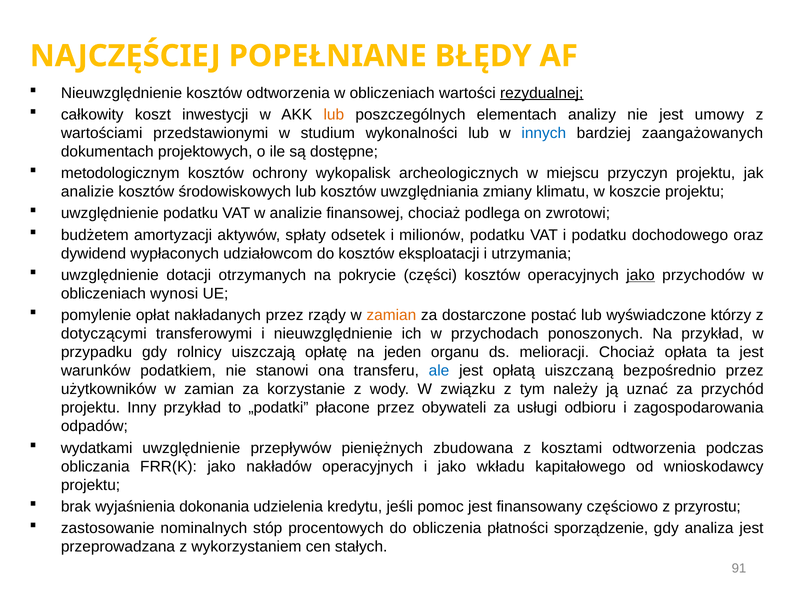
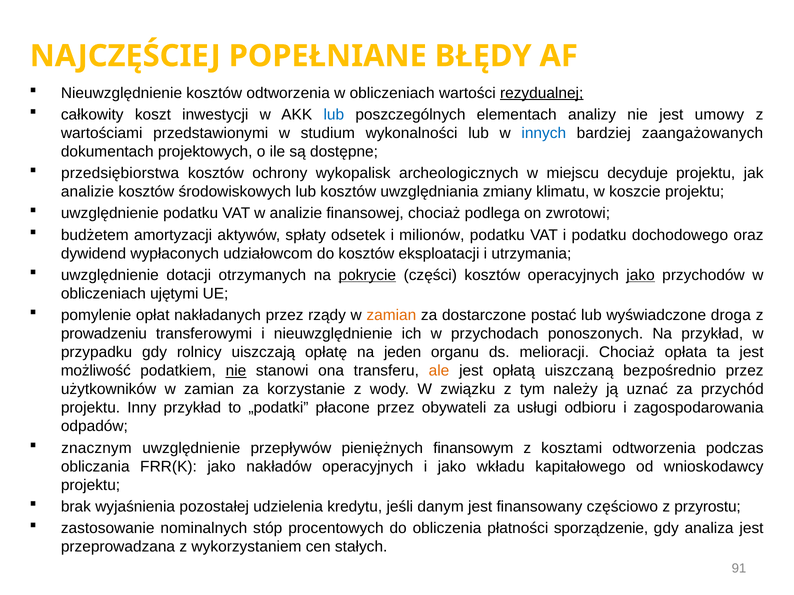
lub colour: orange -> blue (334, 115)
metodologicznym: metodologicznym -> przedsiębiorstwa (120, 173)
przyczyn: przyczyn -> decyduje (638, 173)
pokrycie underline: none -> present (367, 275)
wynosi: wynosi -> ujętymi (174, 294)
którzy: którzy -> droga (731, 316)
dotyczącymi: dotyczącymi -> prowadzeniu (104, 334)
warunków: warunków -> możliwość (96, 371)
nie underline: none -> present (236, 371)
ale colour: blue -> orange (439, 371)
wydatkami: wydatkami -> znacznym (96, 448)
zbudowana: zbudowana -> finansowym (473, 448)
dokonania: dokonania -> pozostałej (214, 507)
pomoc: pomoc -> danym (441, 507)
